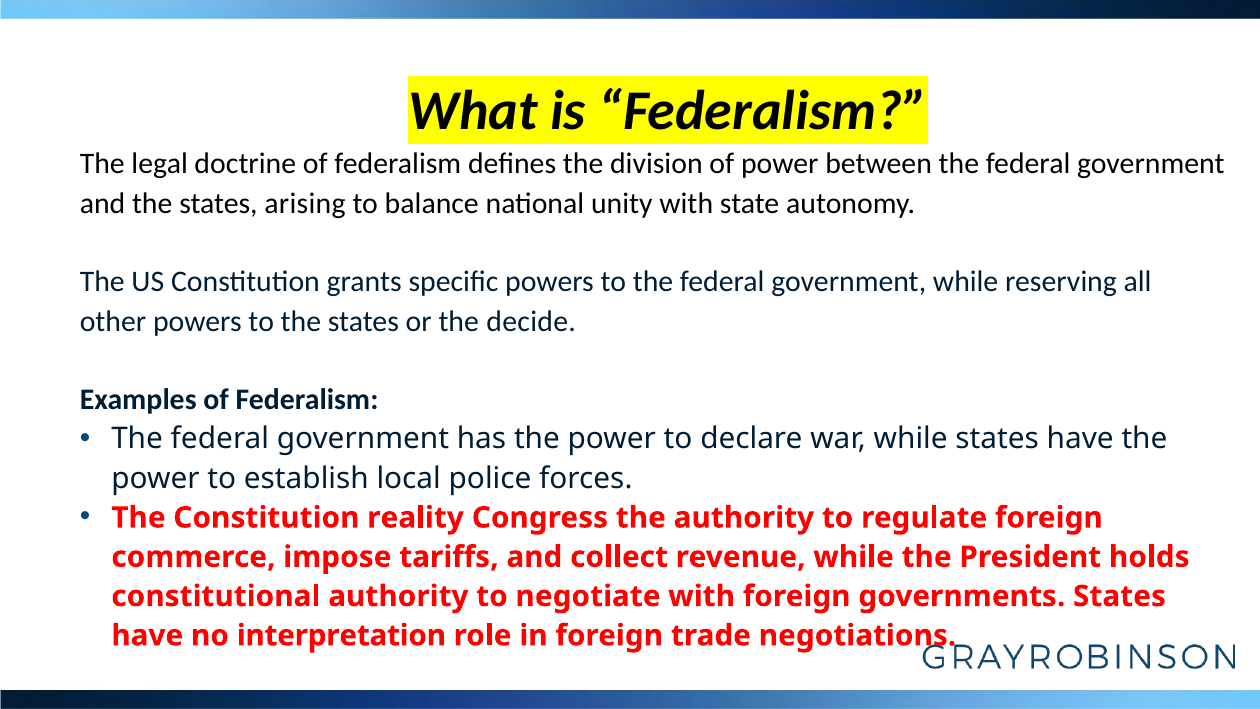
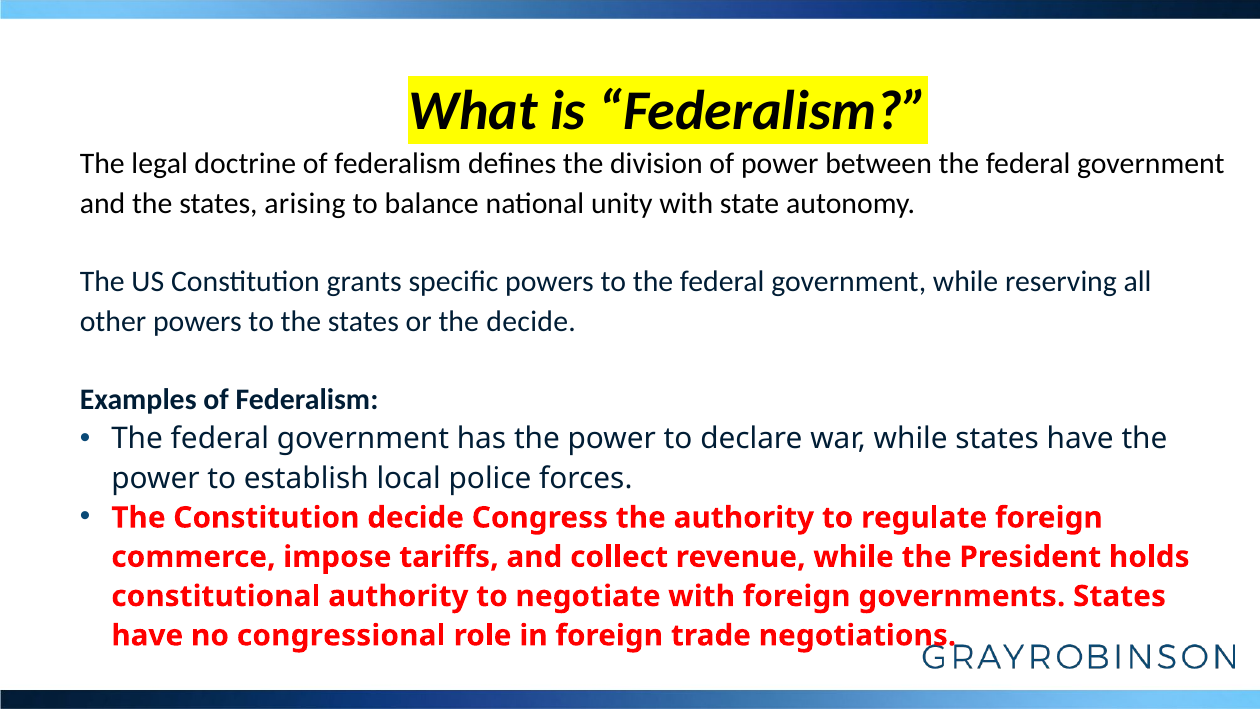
Constitution reality: reality -> decide (416, 518)
interpretation: interpretation -> congressional (341, 635)
